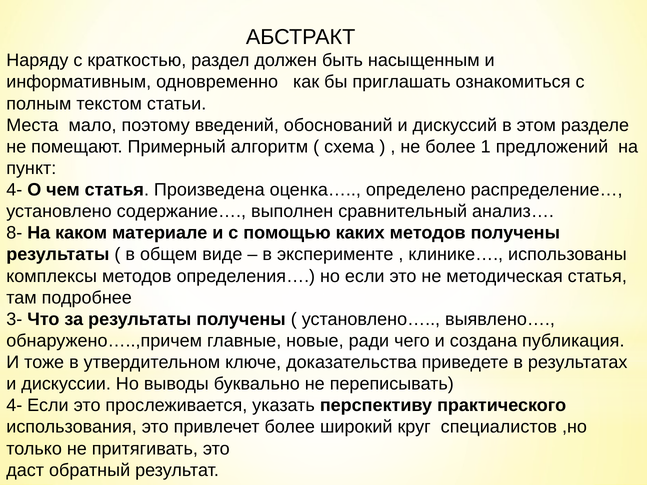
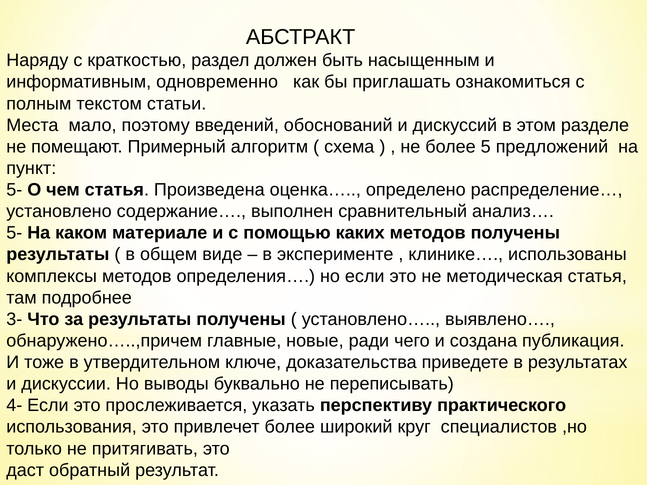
1: 1 -> 5 (486, 147)
4-: 4- -> 5- (14, 190)
8-: 8- -> 5- (14, 233)
